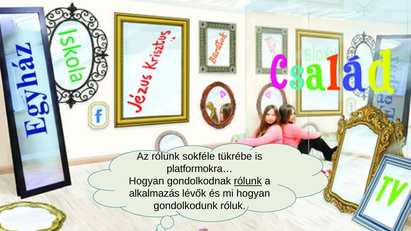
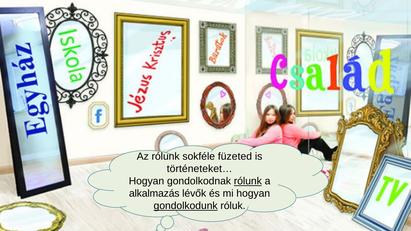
tükrébe: tükrébe -> füzeted (235, 157)
platformokra…: platformokra… -> történeteket… (200, 169)
gondolkodunk underline: none -> present (186, 206)
